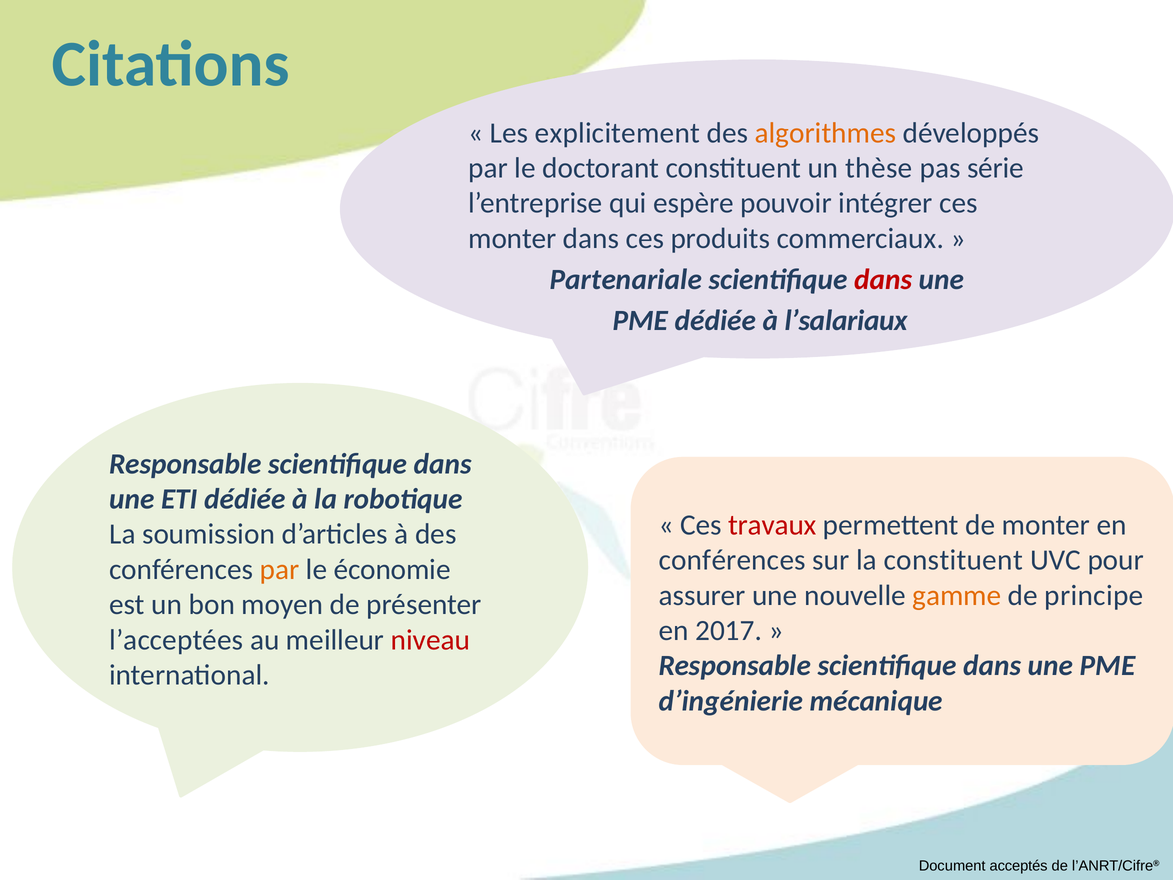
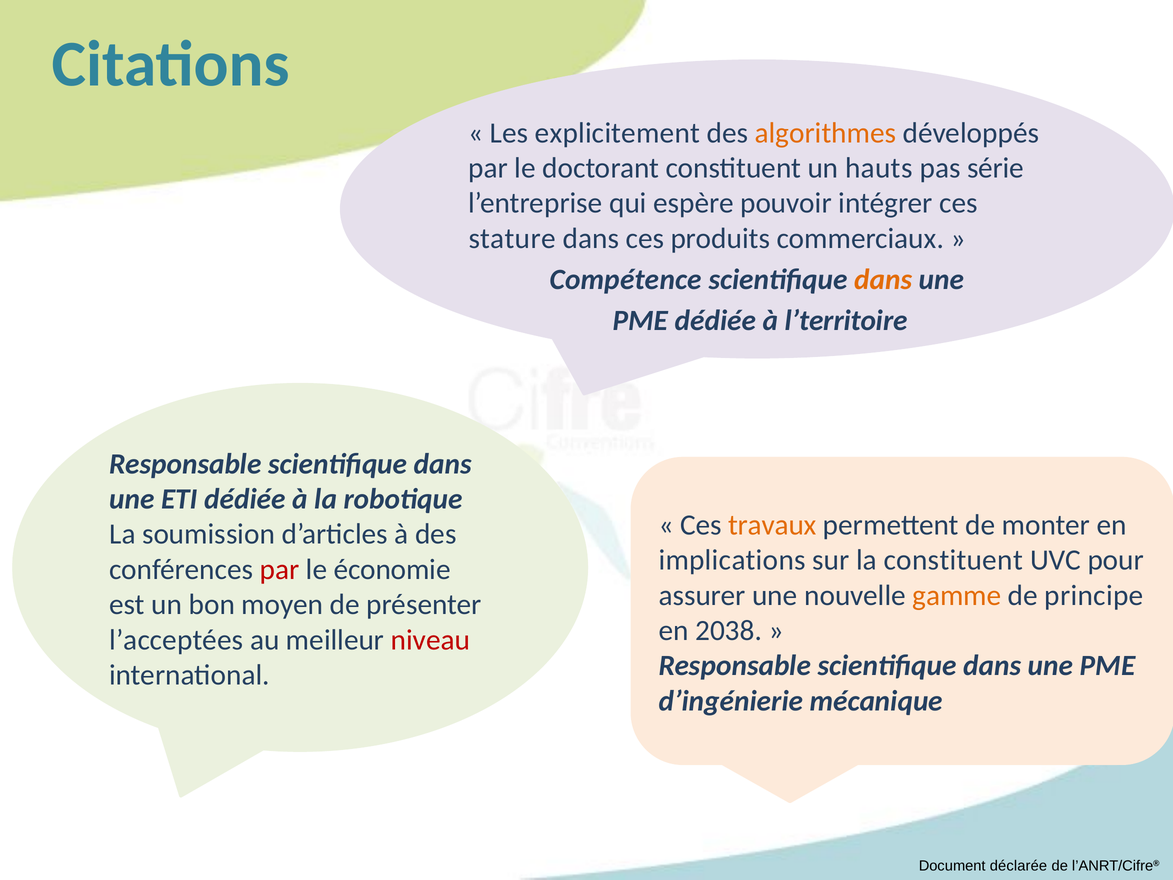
thèse: thèse -> hauts (879, 168)
monter: monter -> stature (512, 238)
Partenariale: Partenariale -> Compétence (626, 279)
dans colour: red -> orange (883, 279)
l’salariaux: l’salariaux -> l’territoire (846, 321)
travaux colour: red -> orange (772, 525)
conférences: conférences -> implications (732, 560)
par colour: orange -> red (279, 569)
2017: 2017 -> 2038 (729, 630)
acceptés: acceptés -> déclarée (1018, 866)
